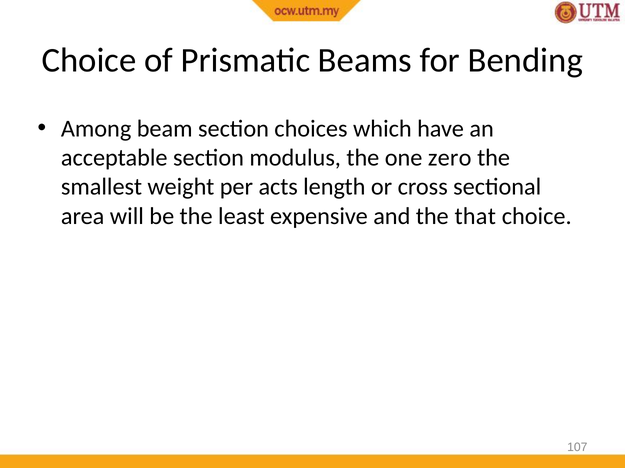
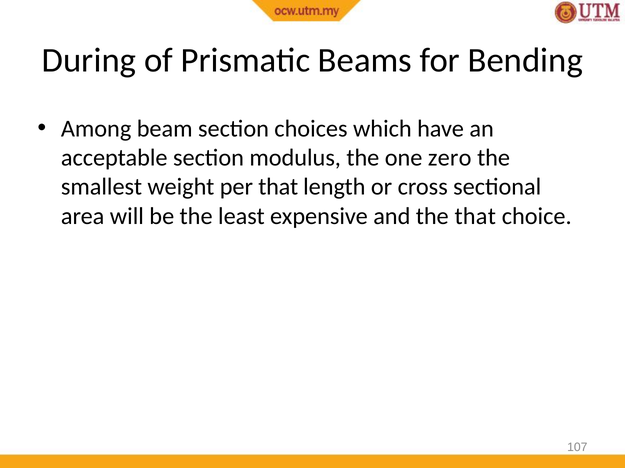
Choice: Choice -> During (89, 60)
per acts: acts -> that (278, 187)
